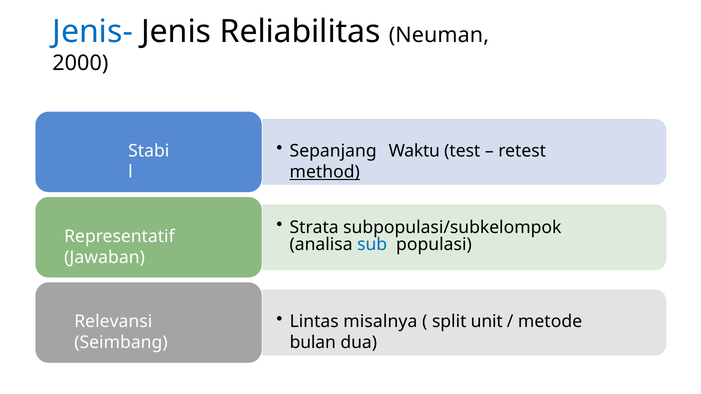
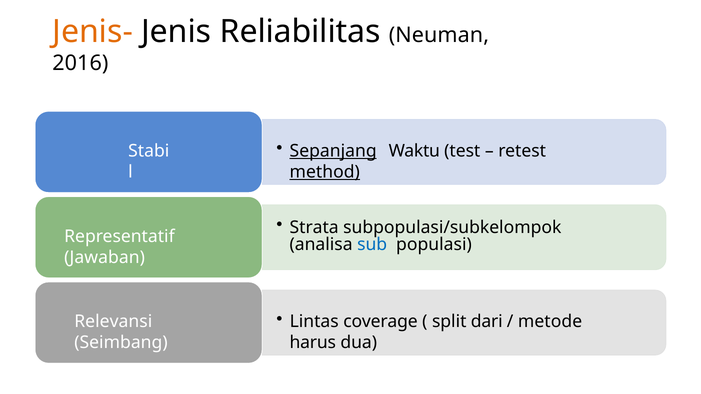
Jenis- colour: blue -> orange (93, 32)
2000: 2000 -> 2016 (80, 63)
Sepanjang underline: none -> present (333, 151)
misalnya: misalnya -> coverage (380, 322)
unit: unit -> dari (487, 322)
bulan: bulan -> harus (313, 343)
